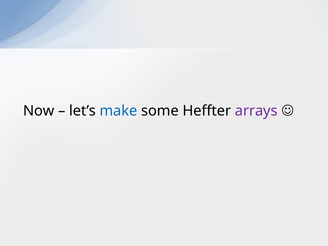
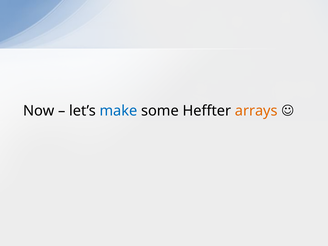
arrays colour: purple -> orange (256, 111)
